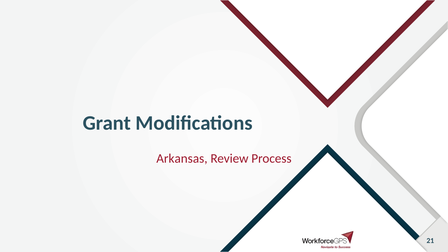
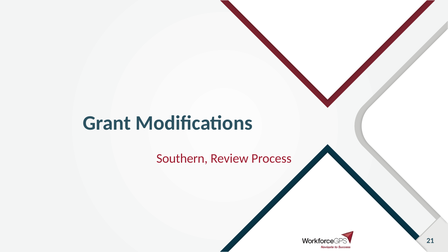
Arkansas: Arkansas -> Southern (182, 159)
